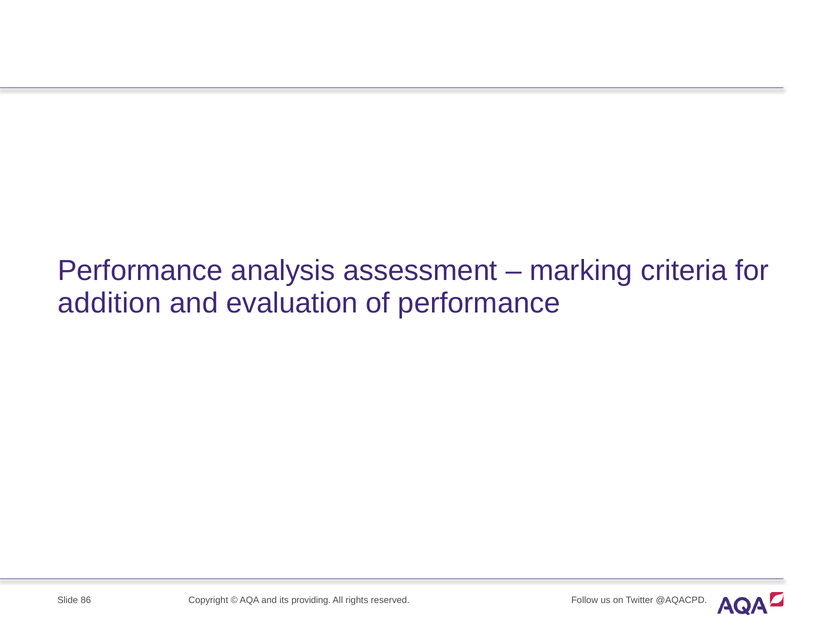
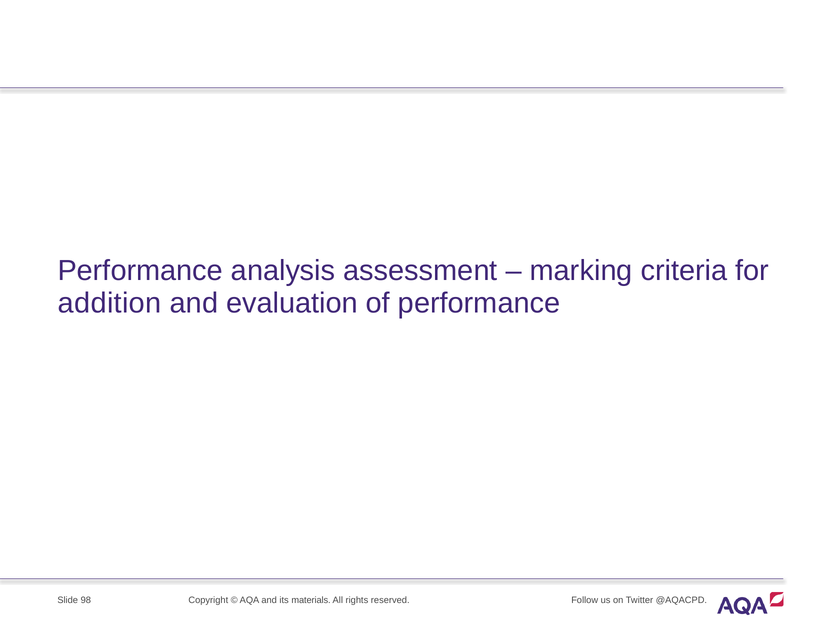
86: 86 -> 98 (86, 599)
providing: providing -> materials (311, 599)
